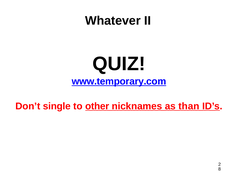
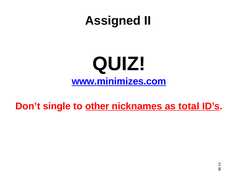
Whatever: Whatever -> Assigned (113, 21)
www.temporary.com: www.temporary.com -> www.minimizes.com (119, 81)
than: than -> total (189, 106)
